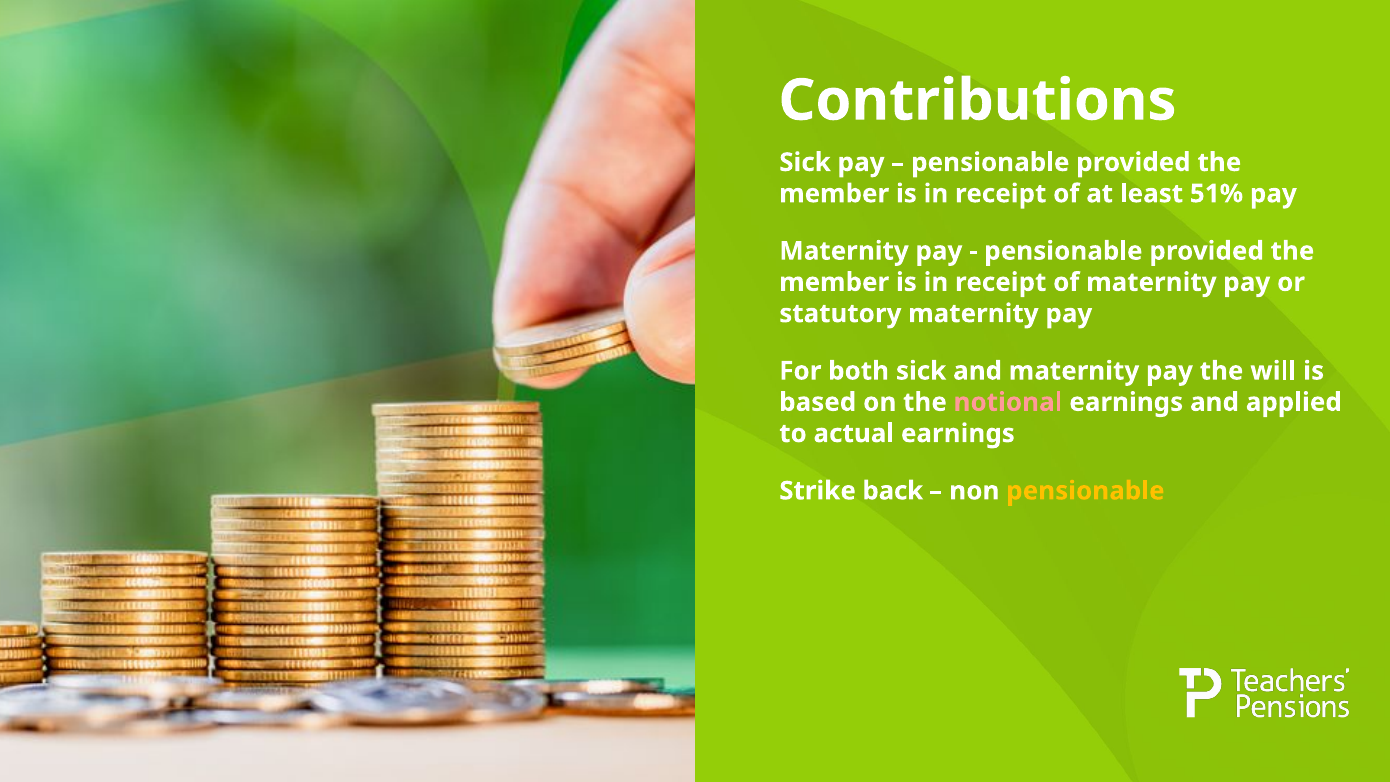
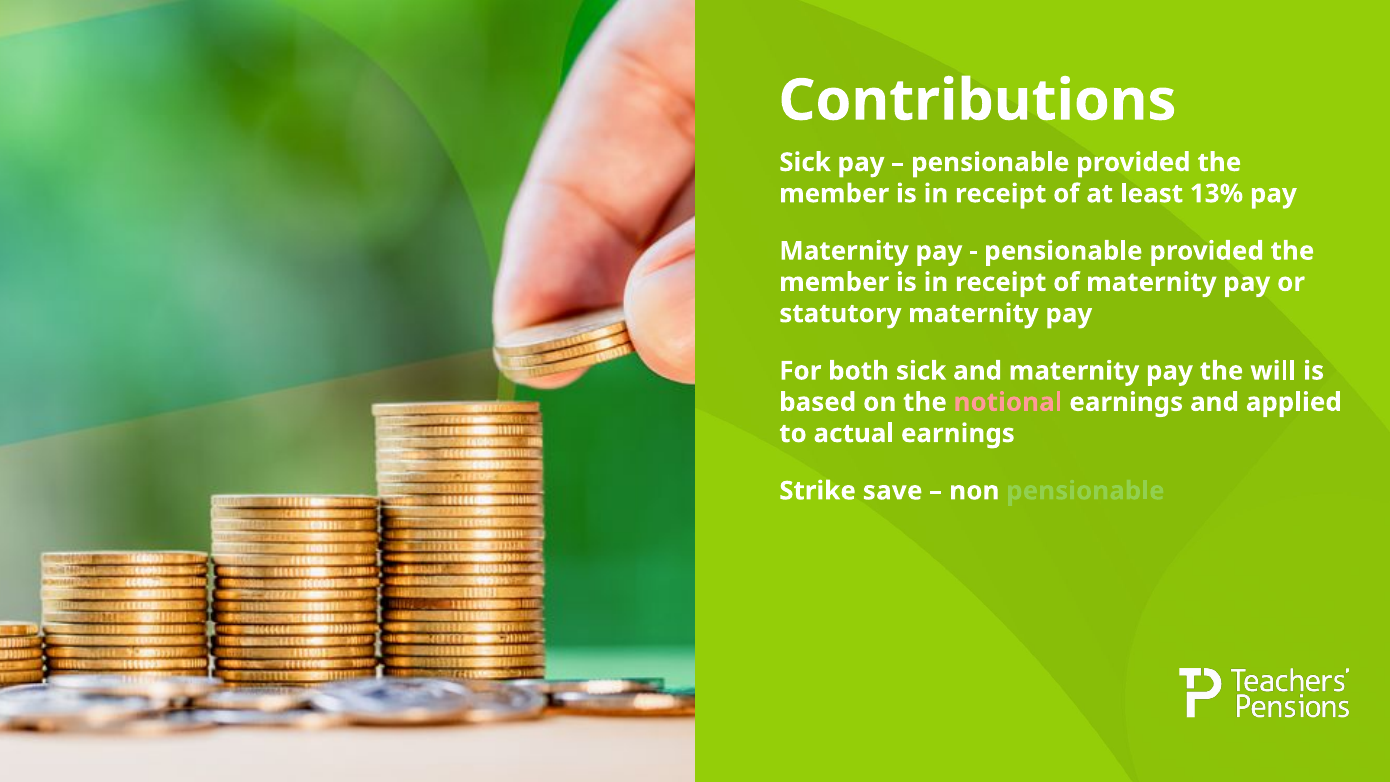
51%: 51% -> 13% (1217, 194)
back: back -> save (893, 491)
pensionable colour: yellow -> light green (1085, 491)
